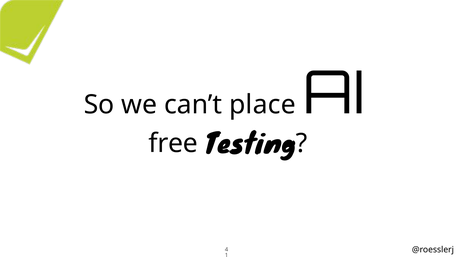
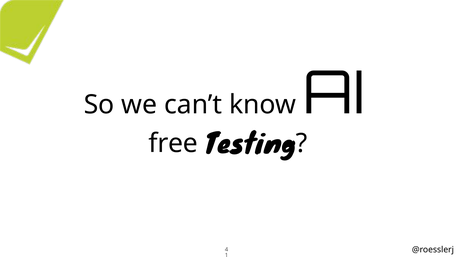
place: place -> know (263, 105)
